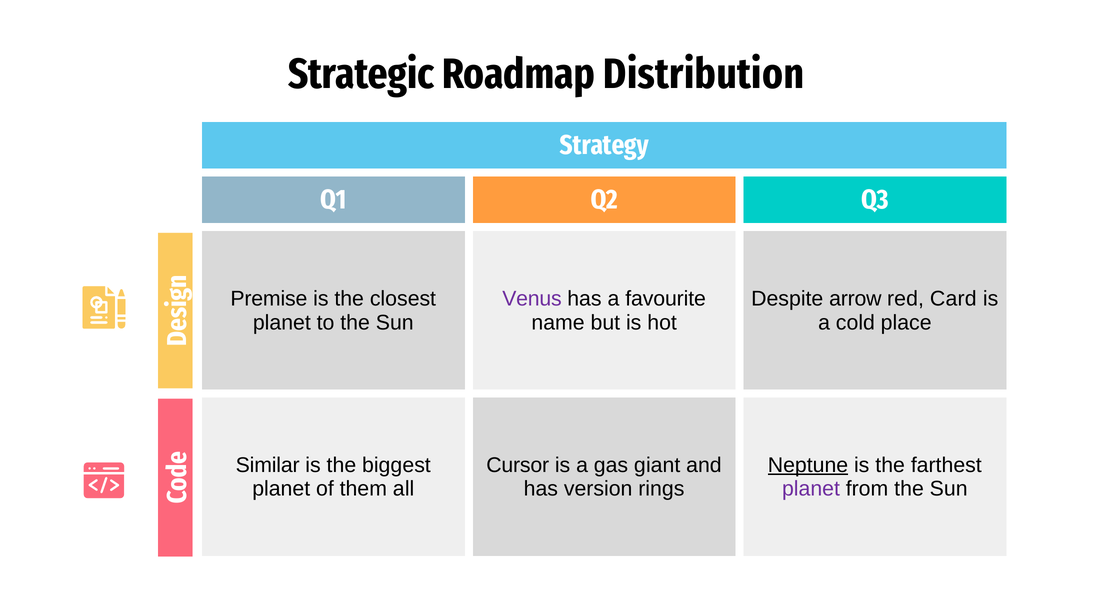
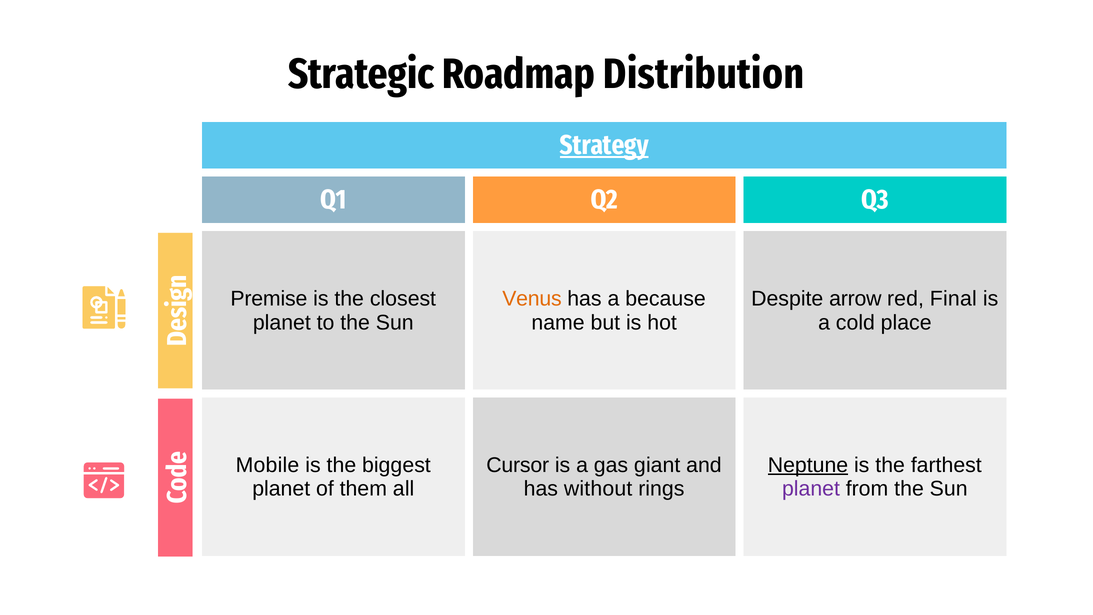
Strategy underline: none -> present (604, 145)
Venus colour: purple -> orange (532, 299)
favourite: favourite -> because (666, 299)
Card: Card -> Final (953, 299)
Similar: Similar -> Mobile (267, 465)
version: version -> without (598, 489)
